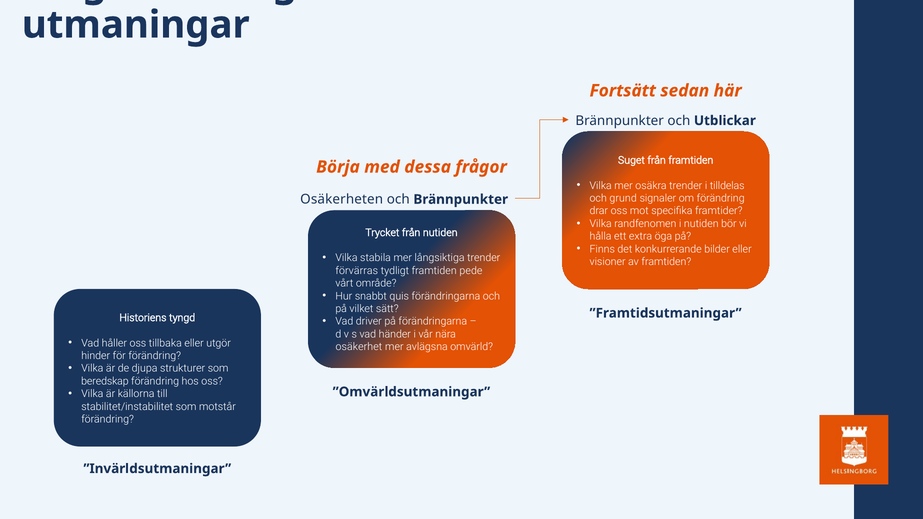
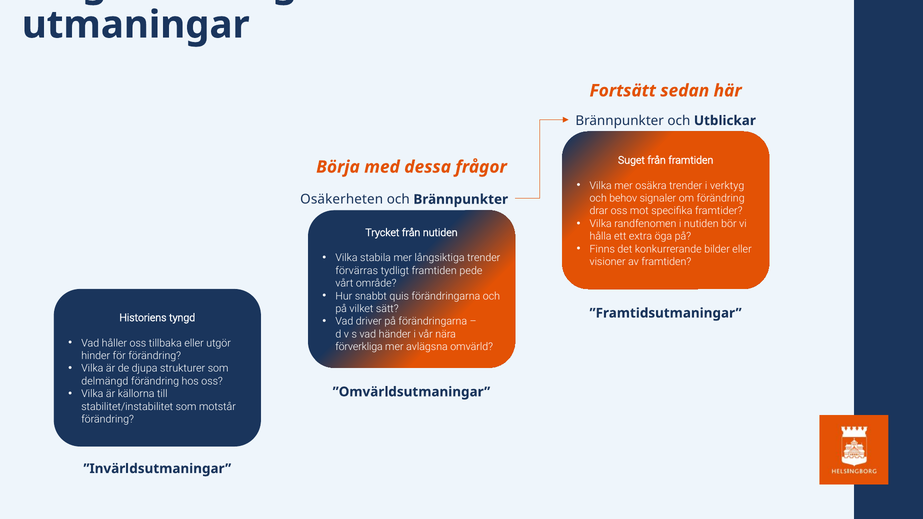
tilldelas: tilldelas -> verktyg (727, 186)
grund: grund -> behov (623, 198)
osäkerhet: osäkerhet -> förverkliga (359, 347)
beredskap: beredskap -> delmängd (105, 381)
